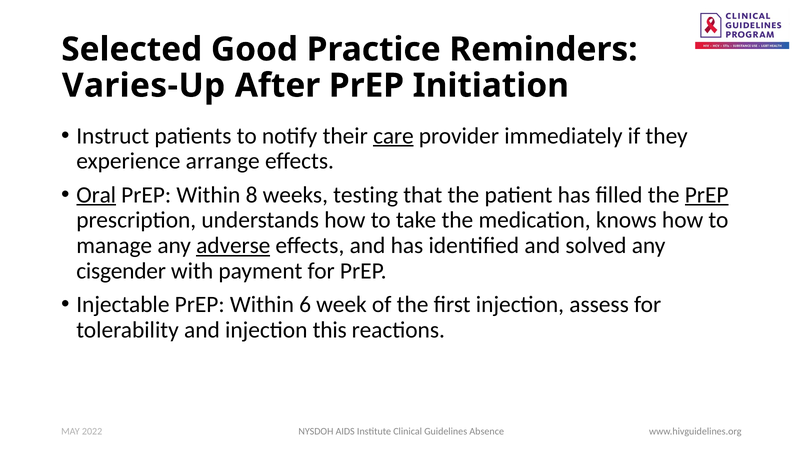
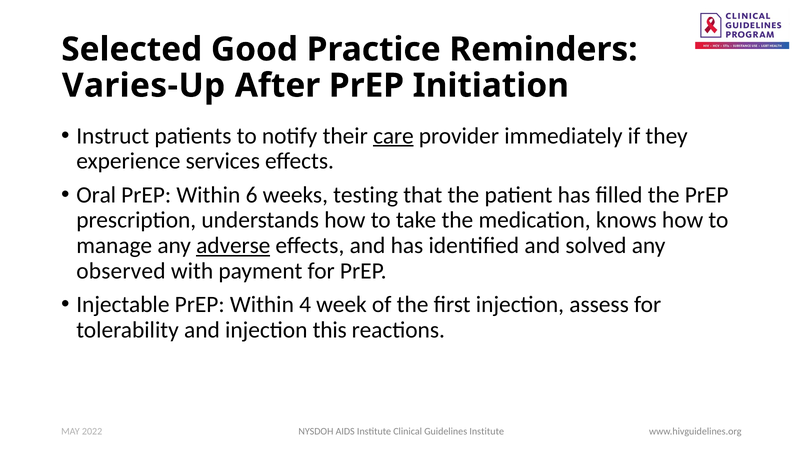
arrange: arrange -> services (223, 161)
Oral underline: present -> none (96, 195)
8: 8 -> 6 (252, 195)
PrEP underline: present -> none (707, 195)
cisgender: cisgender -> observed (121, 271)
6: 6 -> 4 (305, 304)
Guidelines Absence: Absence -> Institute (487, 431)
